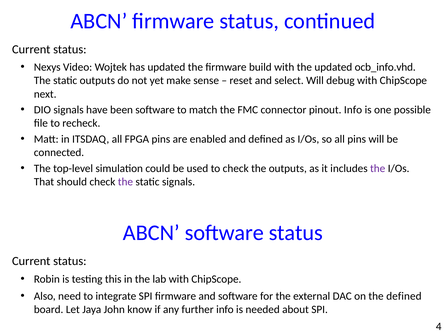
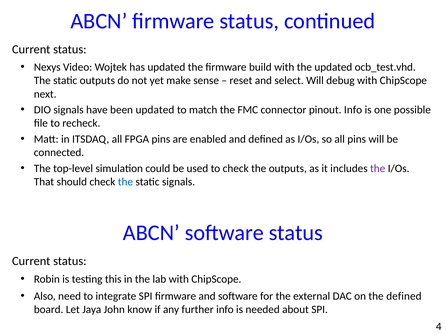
ocb_info.vhd: ocb_info.vhd -> ocb_test.vhd (385, 67)
been software: software -> updated (155, 110)
the colour: purple -> blue (125, 182)
